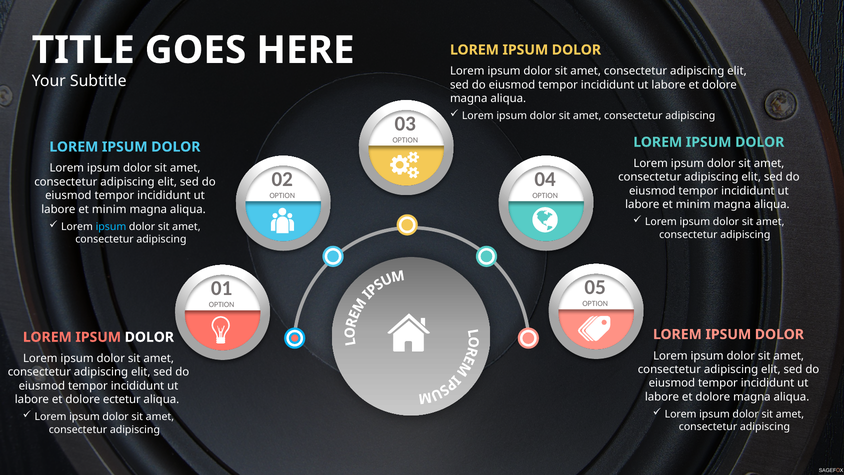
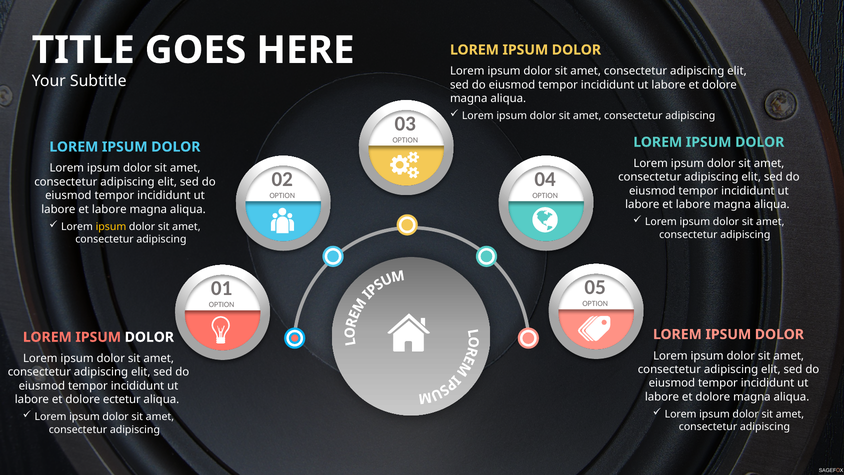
minim: minim -> labore (693, 205)
minim: minim -> labore (109, 209)
ipsum colour: light blue -> yellow (111, 227)
